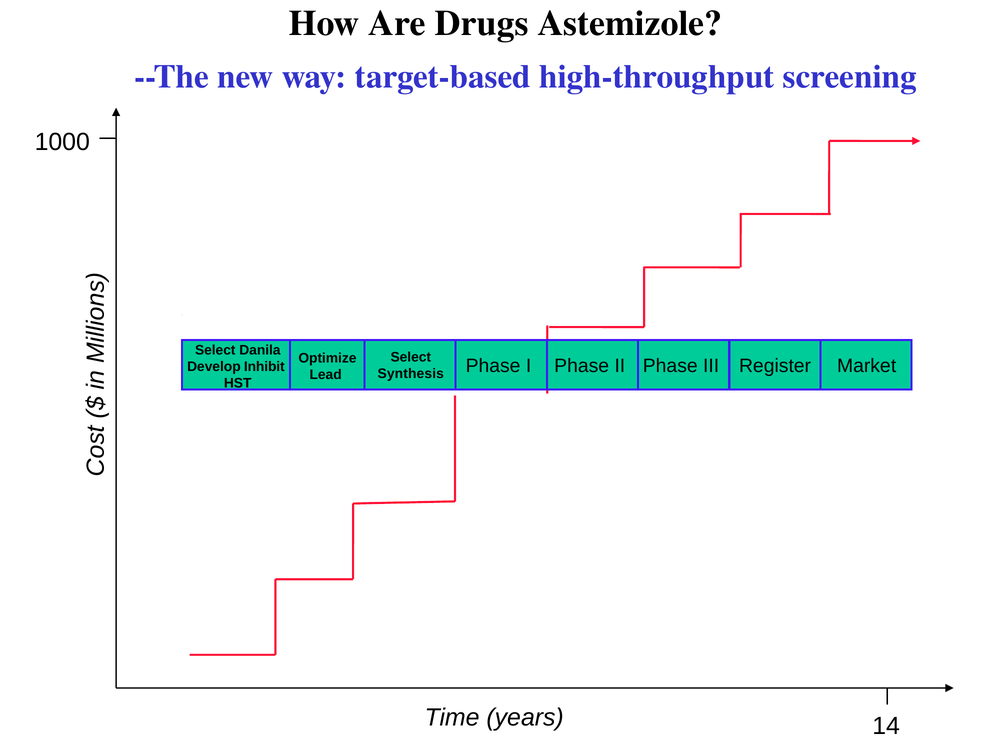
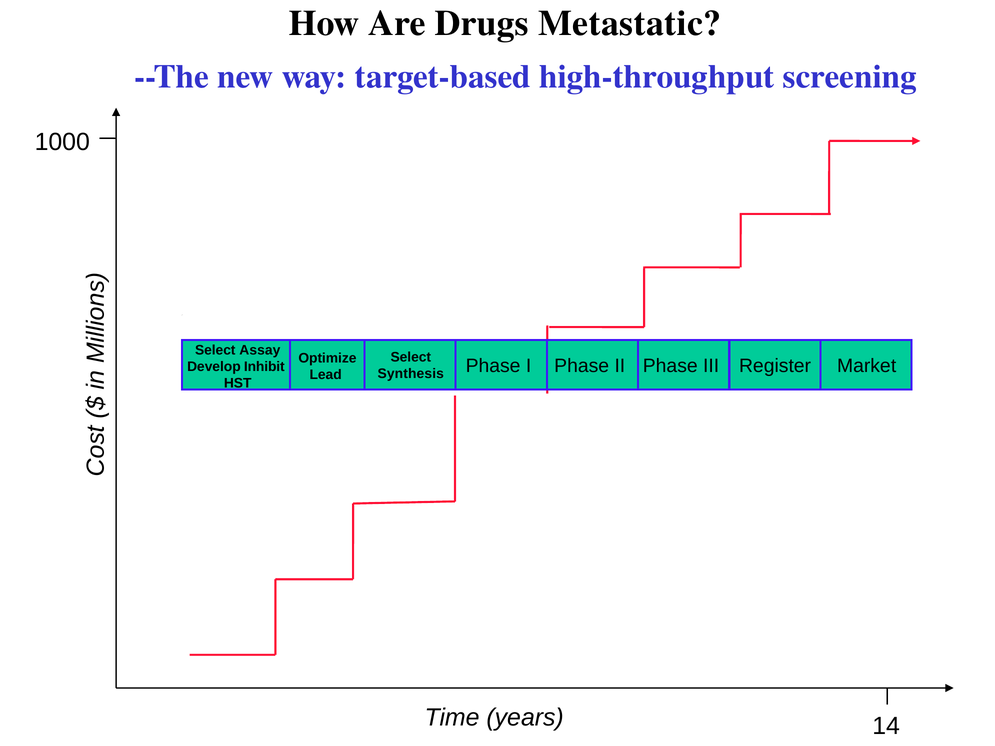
Astemizole: Astemizole -> Metastatic (630, 23)
Danila: Danila -> Assay (260, 350)
